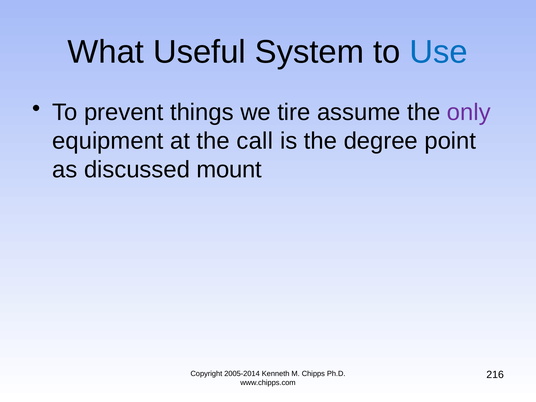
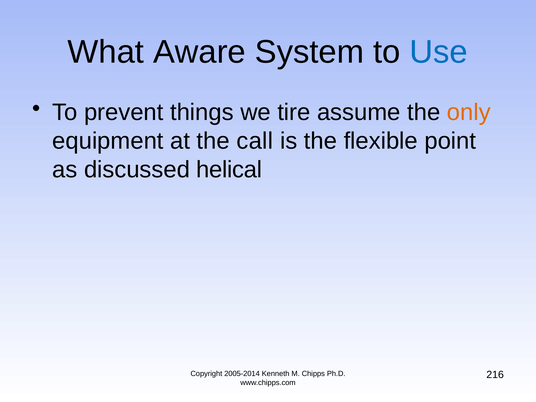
Useful: Useful -> Aware (199, 52)
only colour: purple -> orange (469, 112)
degree: degree -> flexible (381, 141)
mount: mount -> helical (229, 170)
